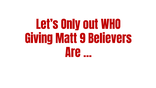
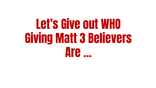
Only: Only -> Give (71, 25)
9: 9 -> 3 (83, 39)
